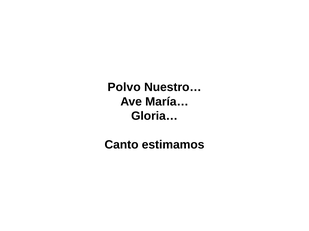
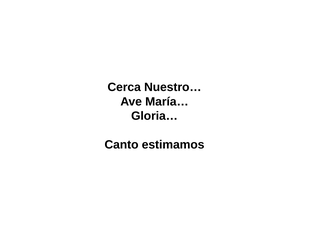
Polvo: Polvo -> Cerca (124, 87)
